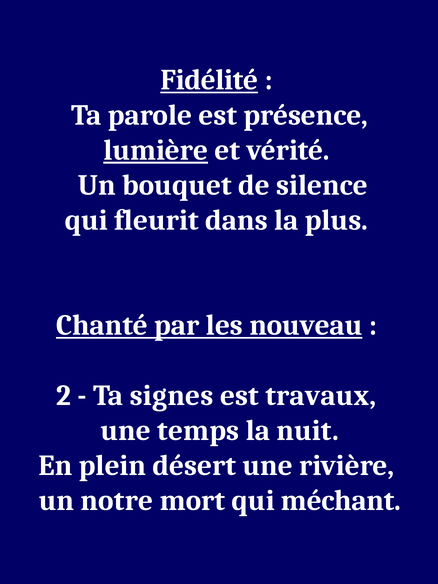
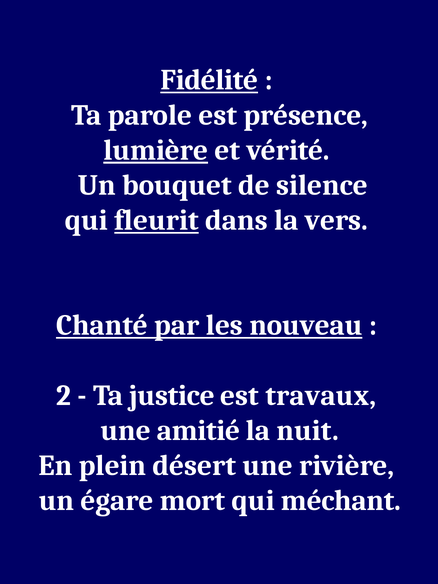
fleurit underline: none -> present (156, 220)
plus: plus -> vers (336, 220)
signes: signes -> justice (172, 395)
temps: temps -> amitié (198, 430)
notre: notre -> égare (117, 500)
